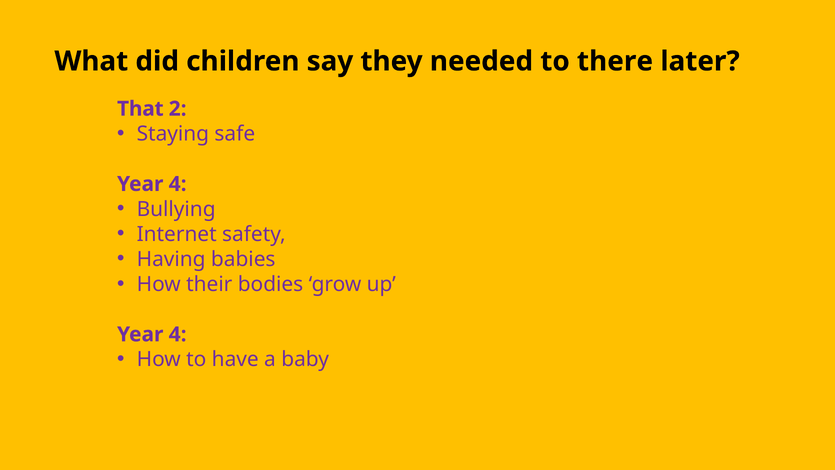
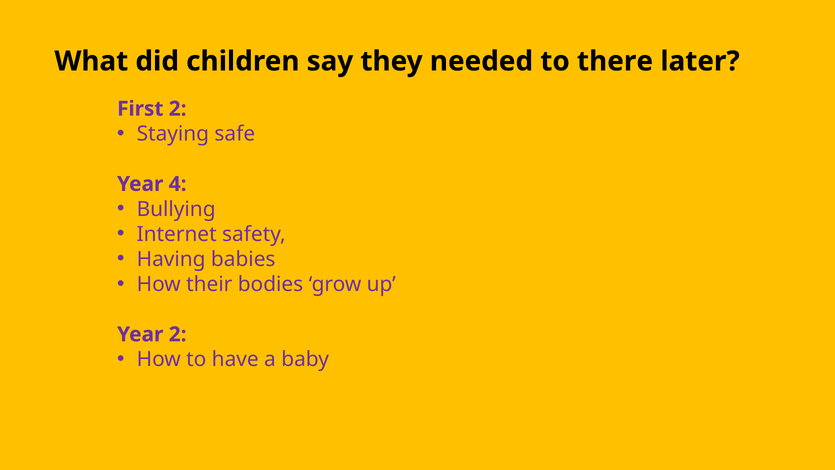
That: That -> First (140, 109)
4: 4 -> 2 (178, 334)
